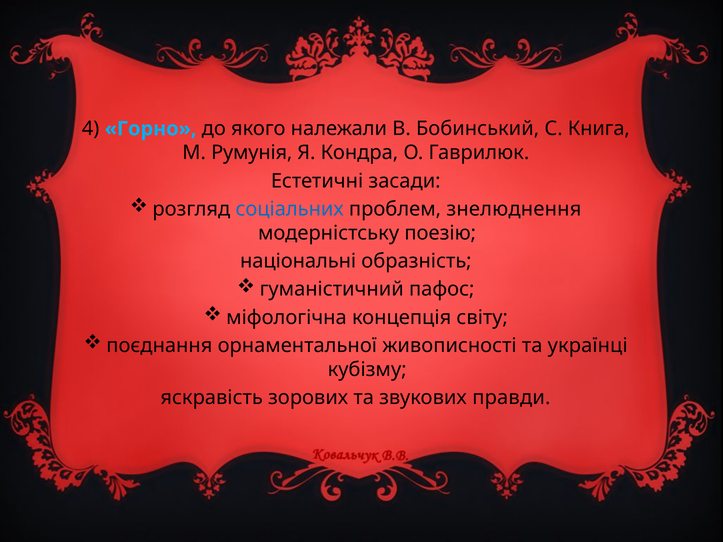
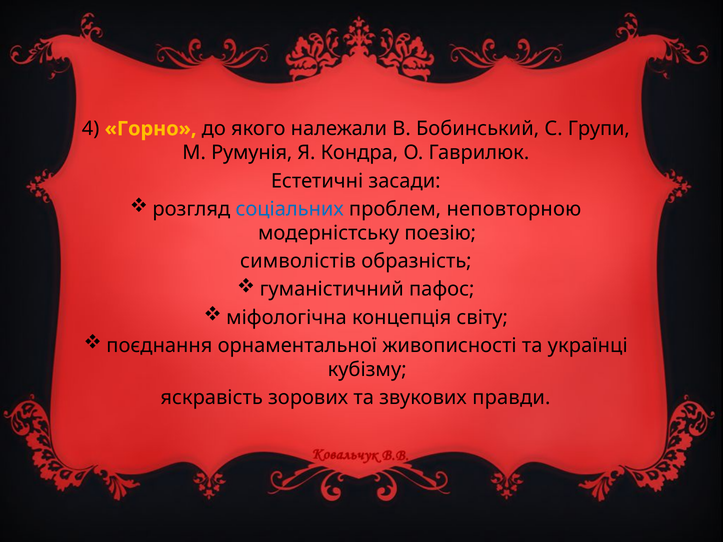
Горно colour: light blue -> yellow (151, 129)
Книга: Книга -> Групи (599, 129)
знелюднення: знелюднення -> неповторною (514, 209)
національні: національні -> символістів (298, 261)
